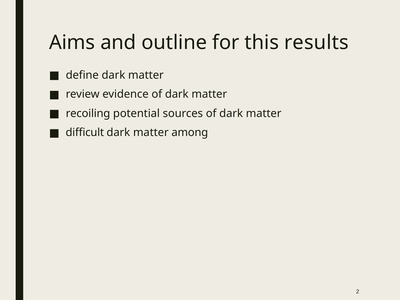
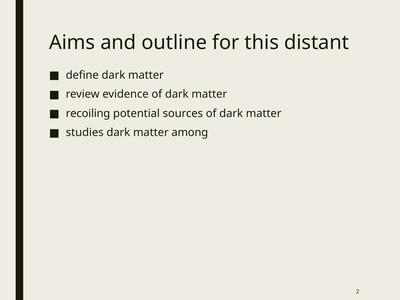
results: results -> distant (317, 42)
difficult: difficult -> studies (85, 133)
